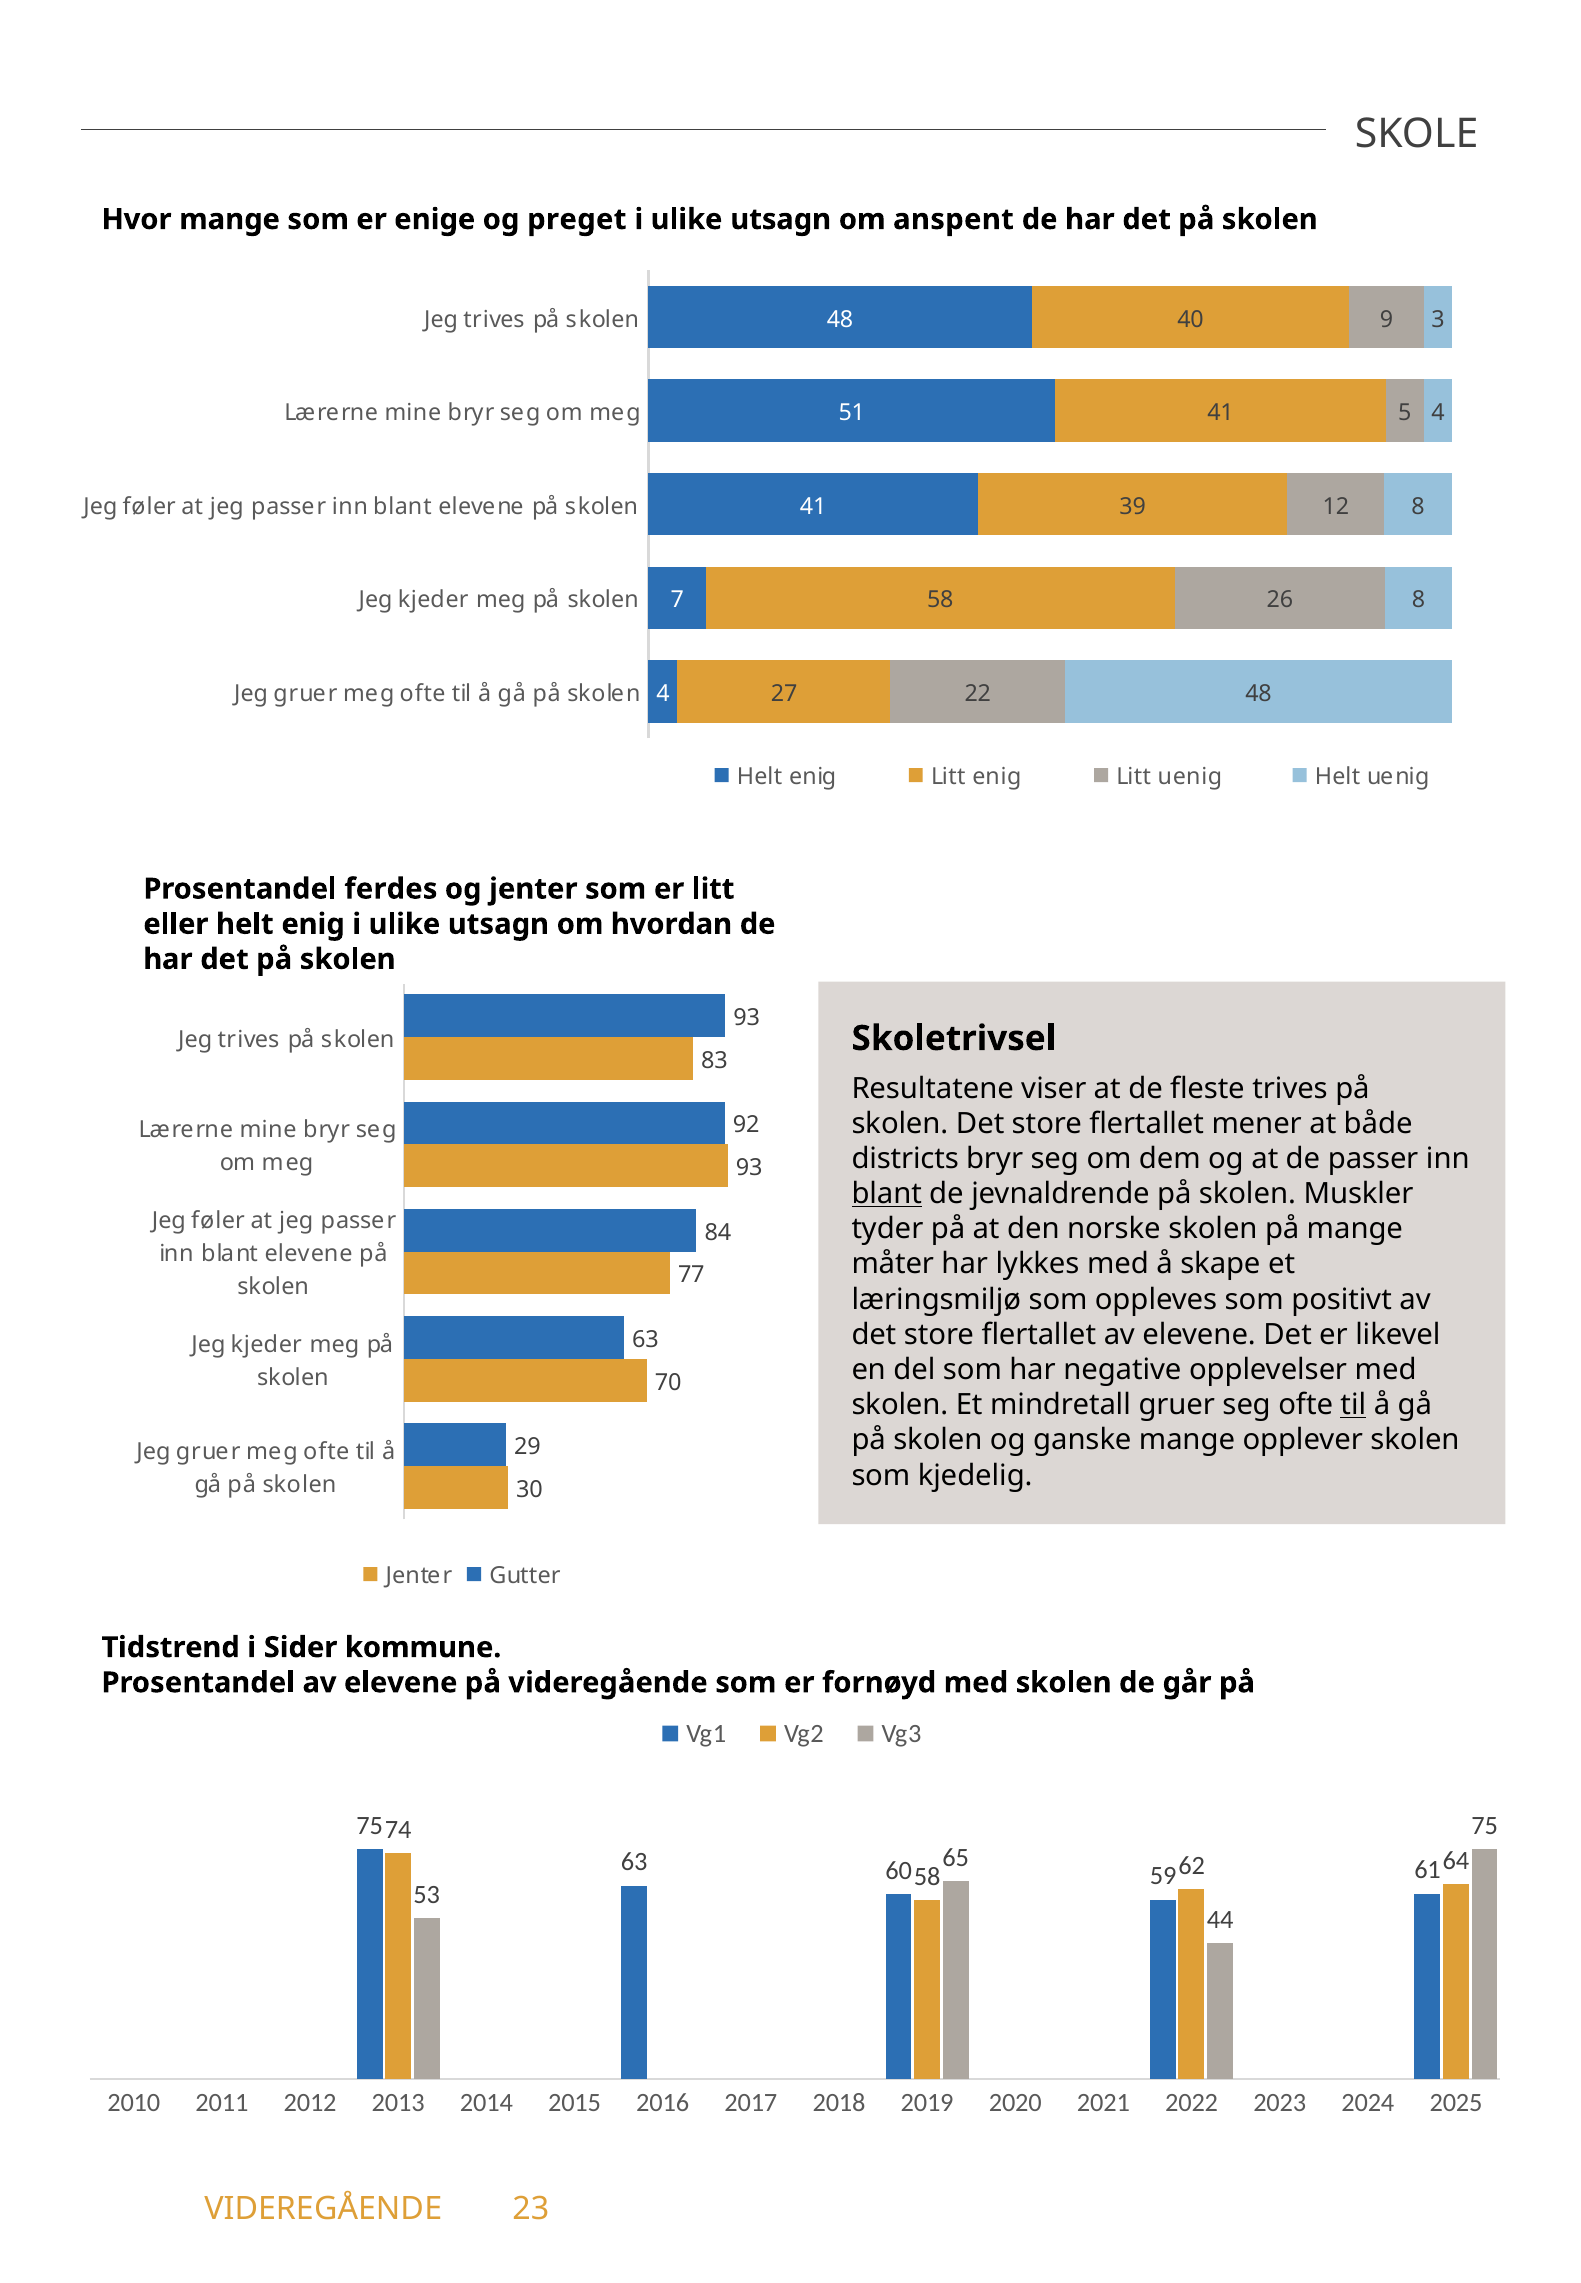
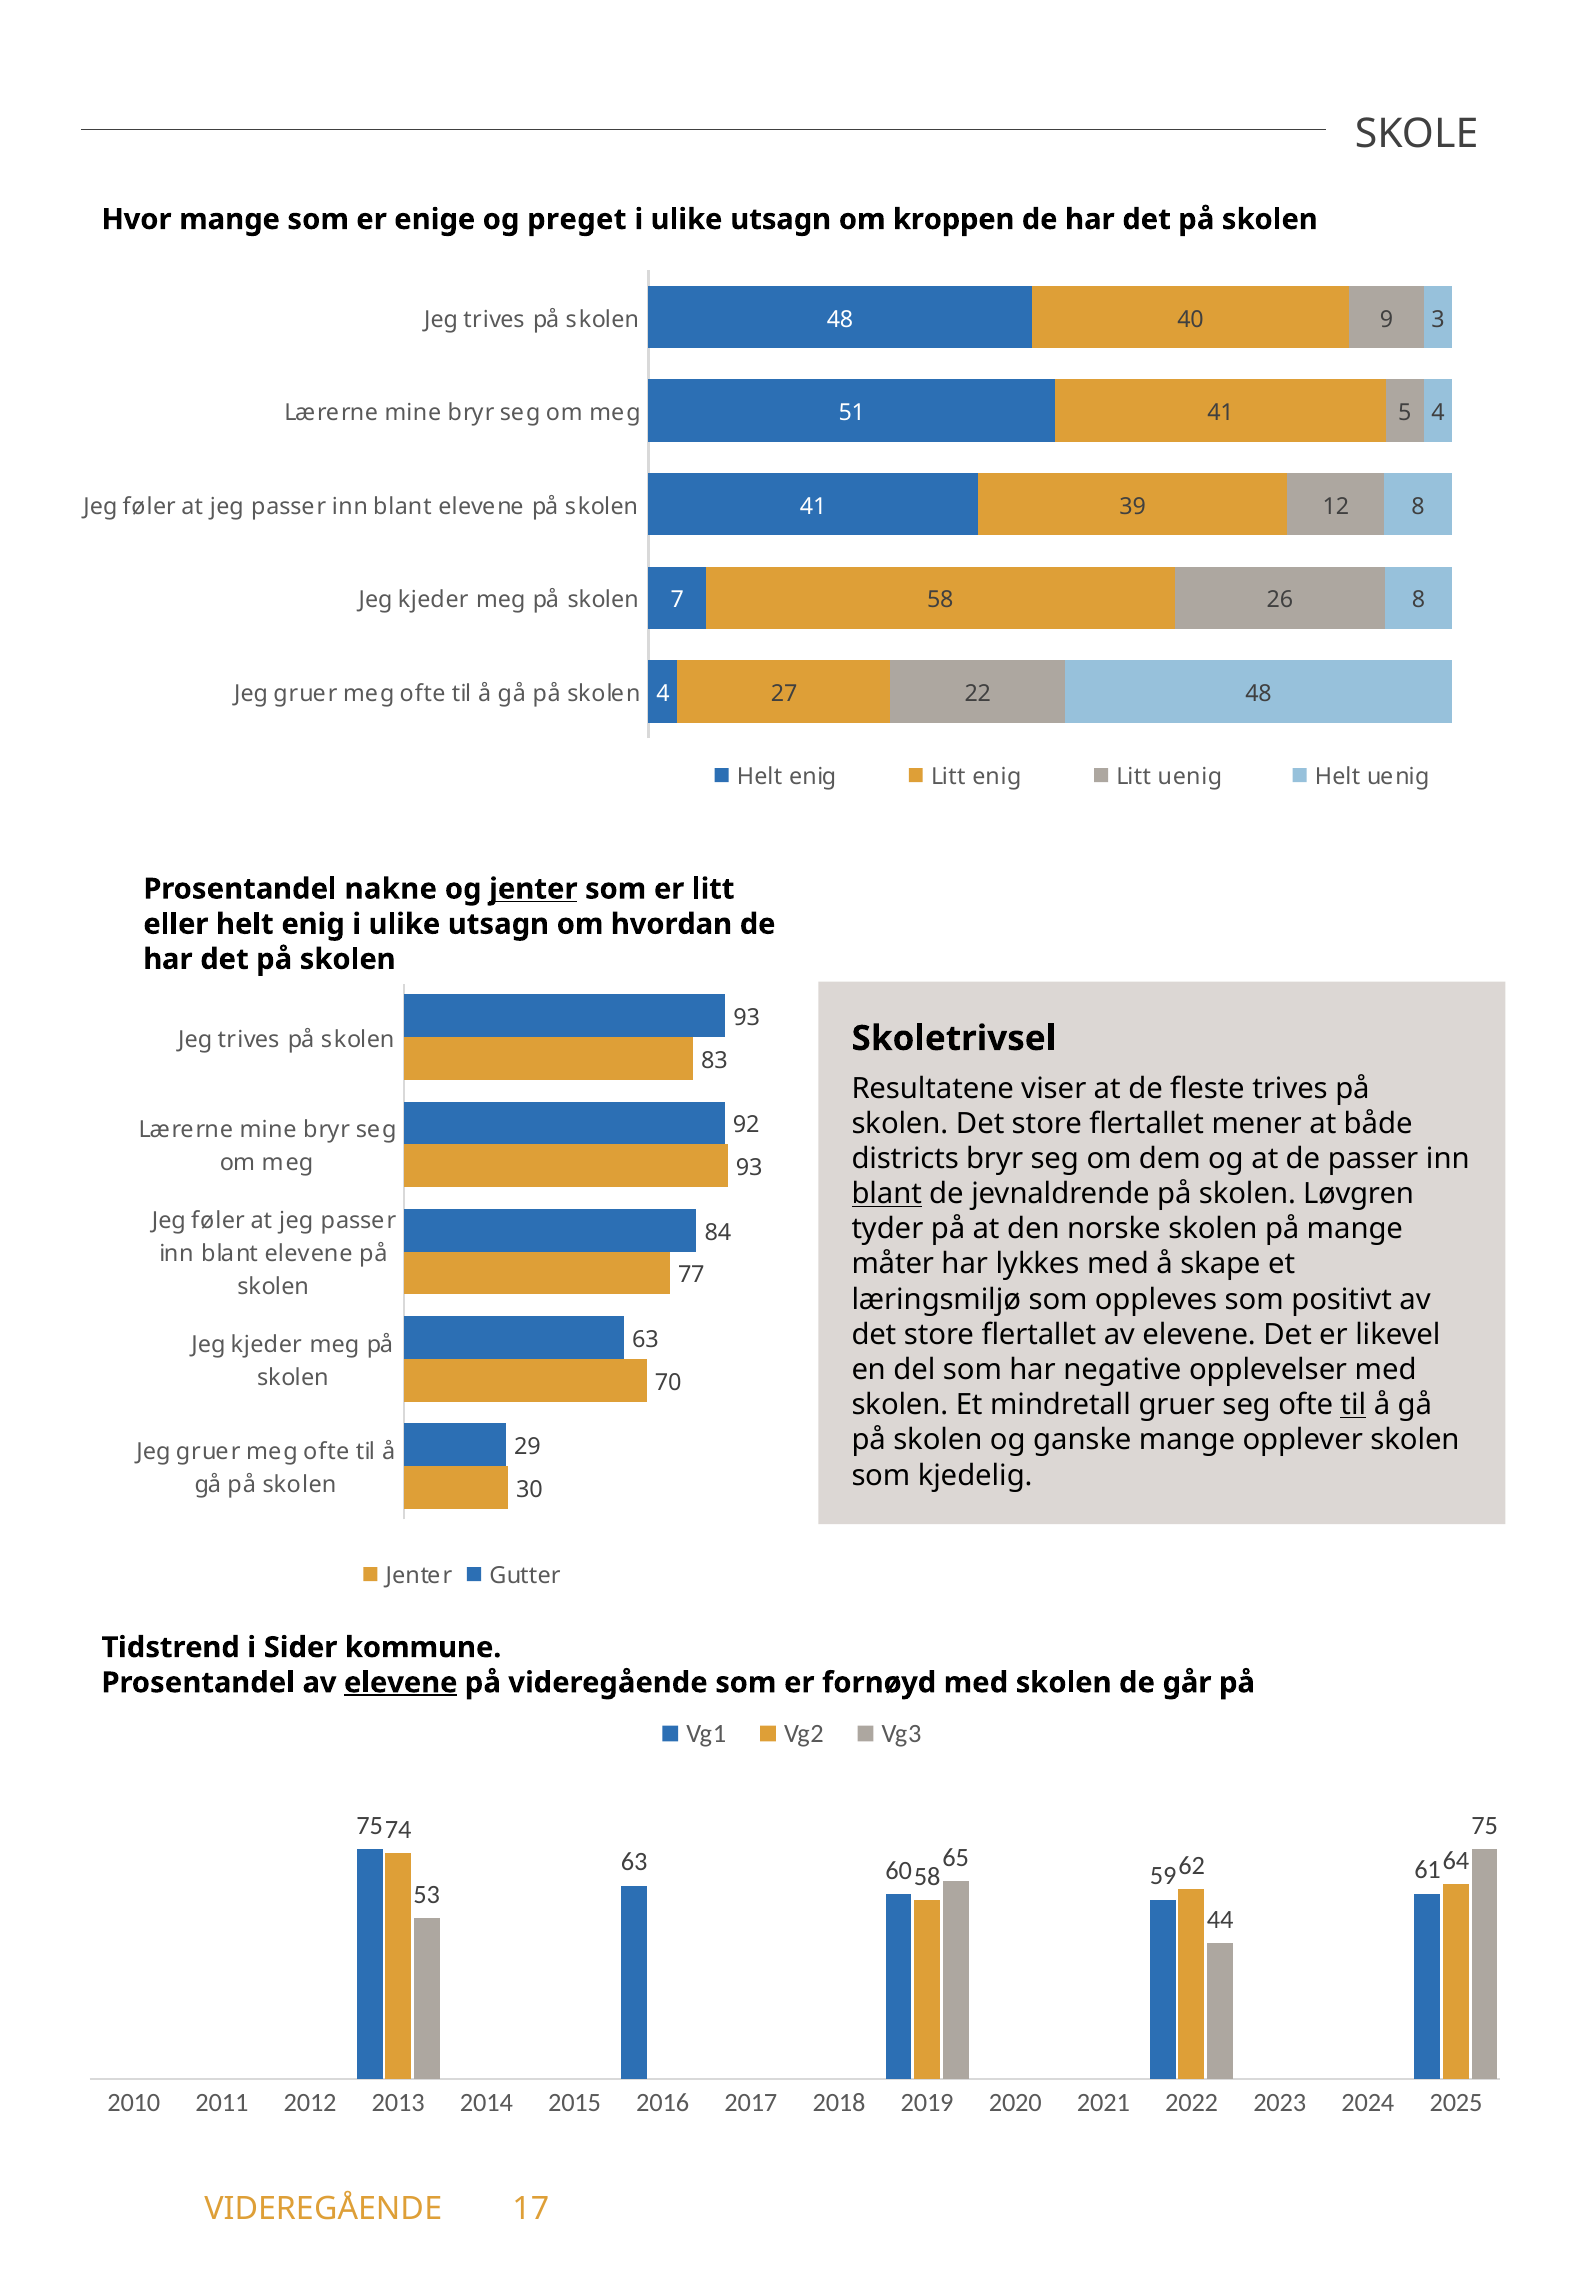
anspent: anspent -> kroppen (954, 219)
ferdes: ferdes -> nakne (391, 889)
jenter underline: none -> present (533, 889)
Muskler: Muskler -> Løvgren (1359, 1194)
elevene underline: none -> present (401, 1683)
23: 23 -> 17 (531, 2209)
